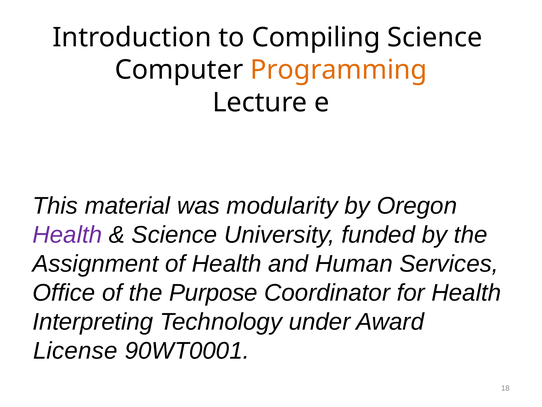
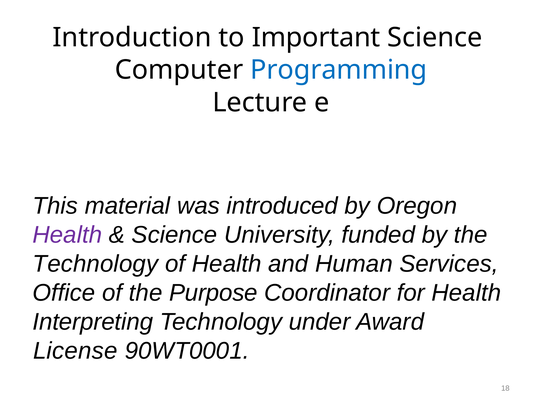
Compiling: Compiling -> Important (316, 37)
Programming colour: orange -> blue (339, 70)
modularity: modularity -> introduced (282, 206)
Assignment: Assignment -> Technology (95, 264)
